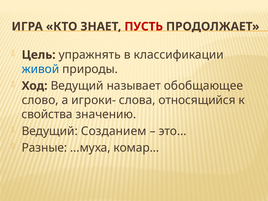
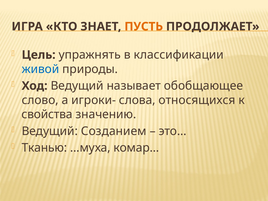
ПУСТЬ colour: red -> orange (144, 27)
относящийся: относящийся -> относящихся (197, 100)
Разные: Разные -> Тканью (44, 148)
